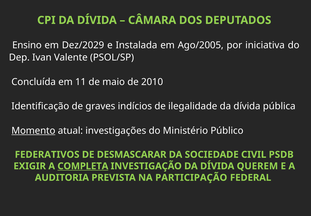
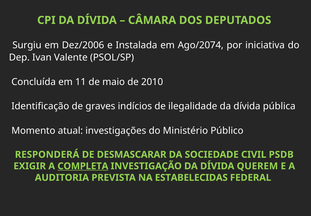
Ensino: Ensino -> Surgiu (27, 45)
Dez/2029: Dez/2029 -> Dez/2006 (83, 45)
Ago/2005: Ago/2005 -> Ago/2074 (201, 45)
Momento underline: present -> none (33, 130)
FEDERATIVOS: FEDERATIVOS -> RESPONDERÁ (47, 154)
PARTICIPAÇÃO: PARTICIPAÇÃO -> ESTABELECIDAS (191, 177)
